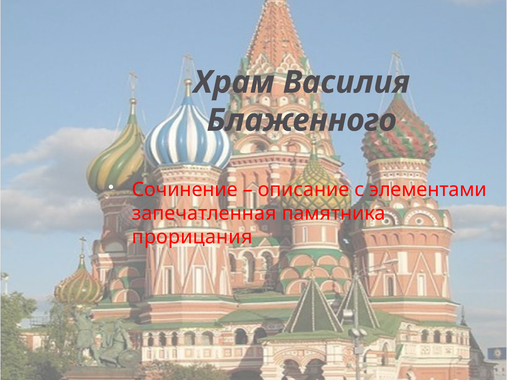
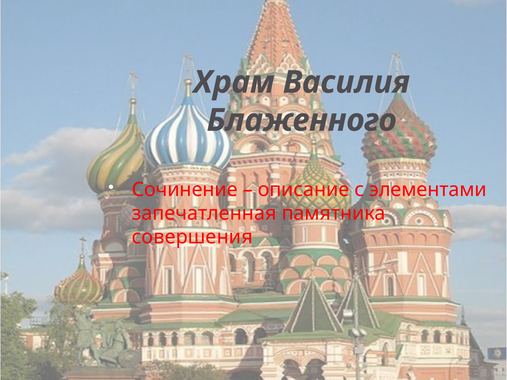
прорицания: прорицания -> совершения (192, 237)
